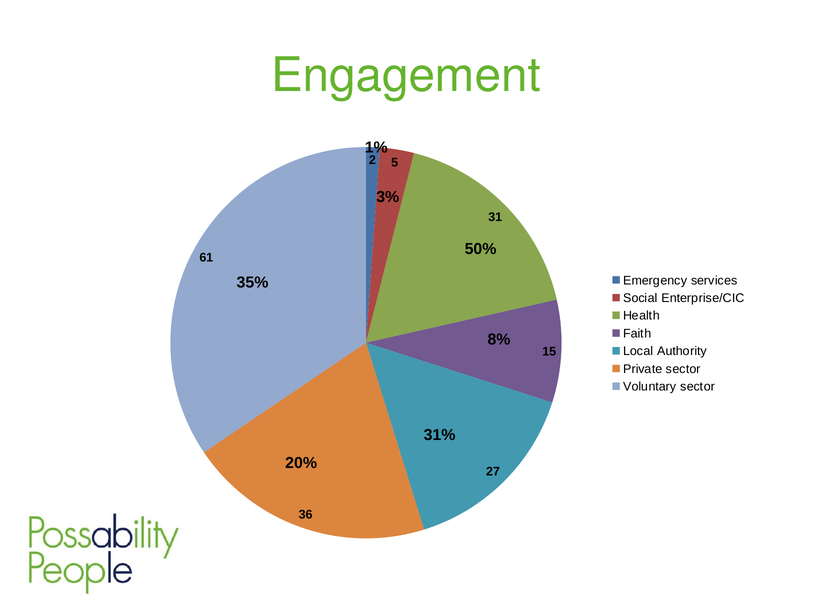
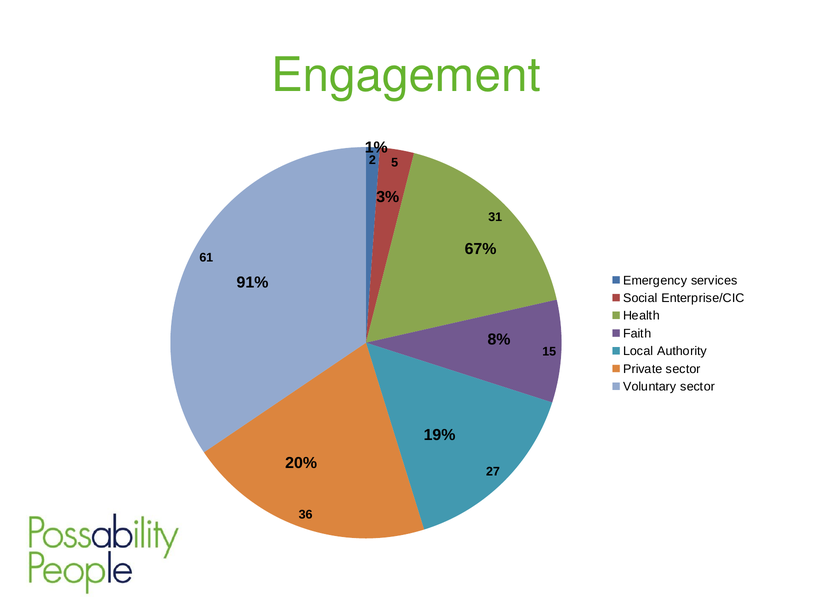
50%: 50% -> 67% (481, 249)
35%: 35% -> 91% (253, 282)
31%: 31% -> 19% (440, 435)
